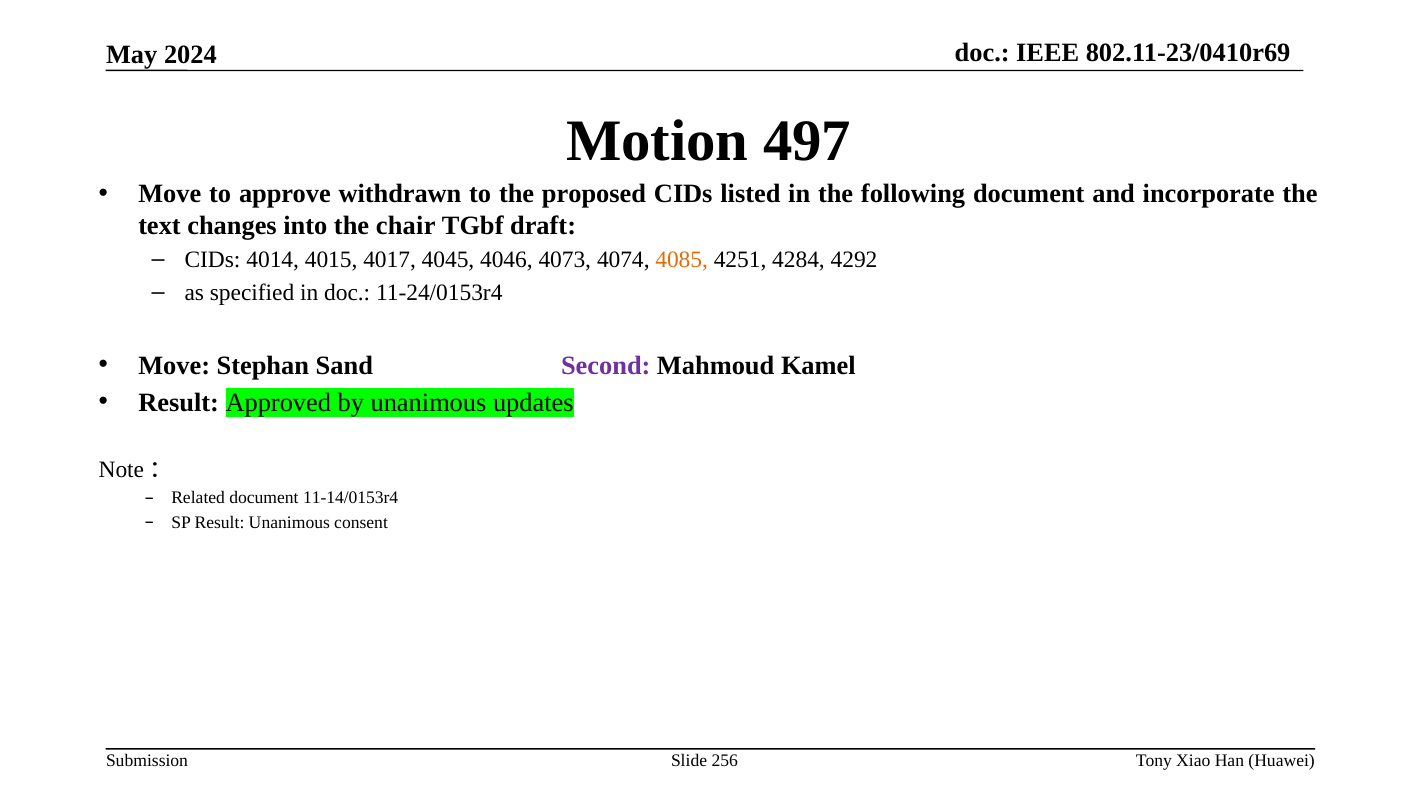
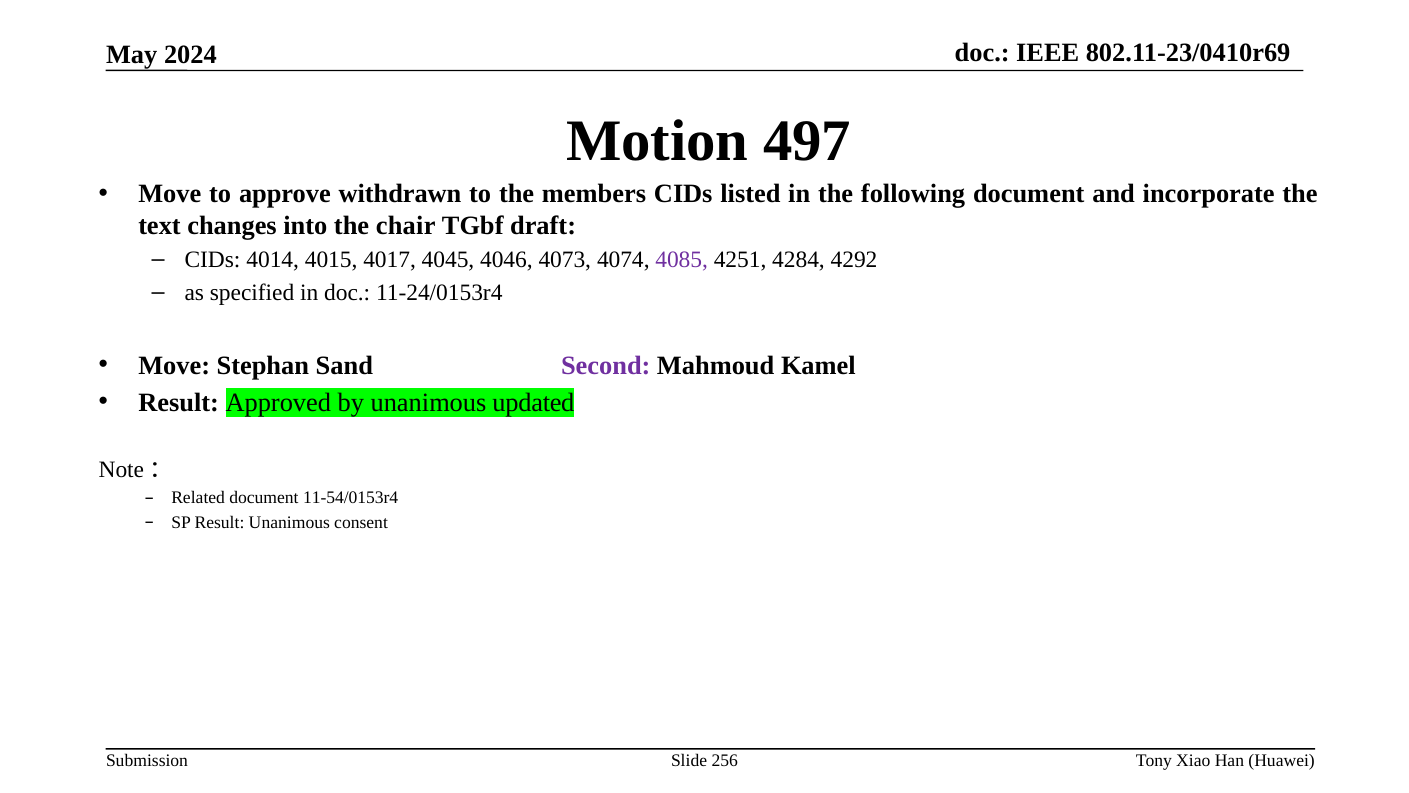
proposed: proposed -> members (594, 194)
4085 colour: orange -> purple (682, 260)
updates: updates -> updated (533, 402)
11-14/0153r4: 11-14/0153r4 -> 11-54/0153r4 (351, 497)
